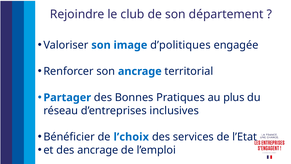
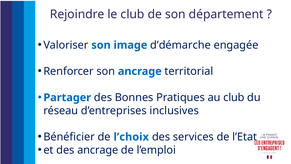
d’politiques: d’politiques -> d’démarche (181, 45)
au plus: plus -> club (234, 97)
